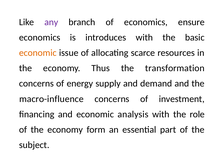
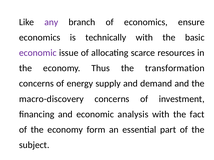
introduces: introduces -> technically (106, 38)
economic colour: orange -> purple (38, 53)
macro-influence: macro-influence -> macro-discovery (51, 99)
role: role -> fact (197, 115)
